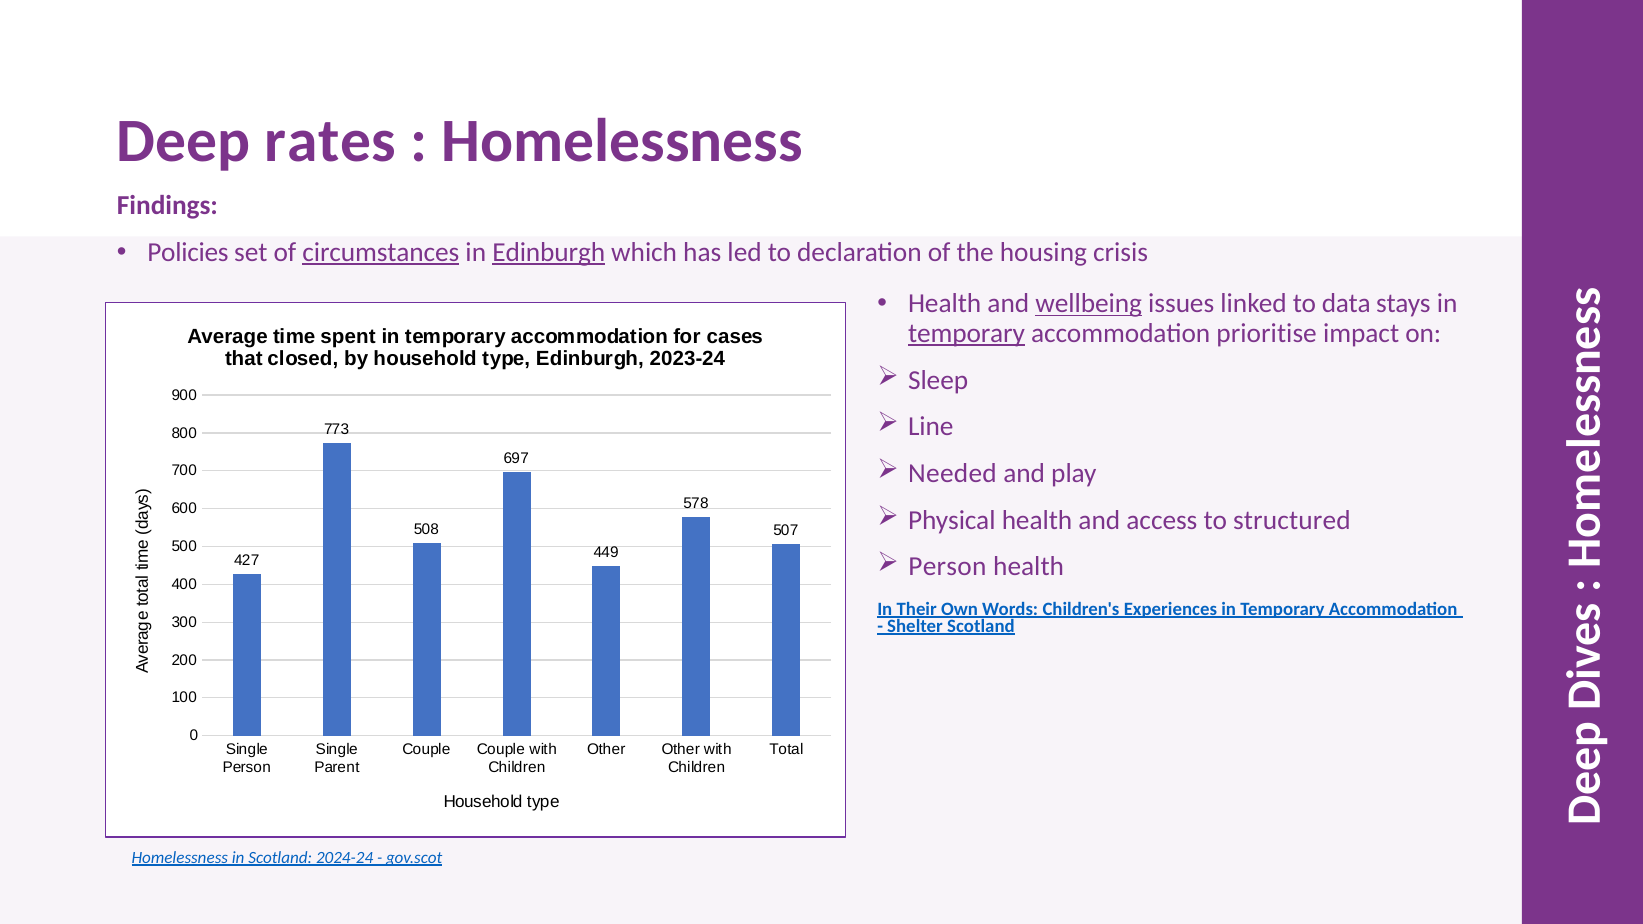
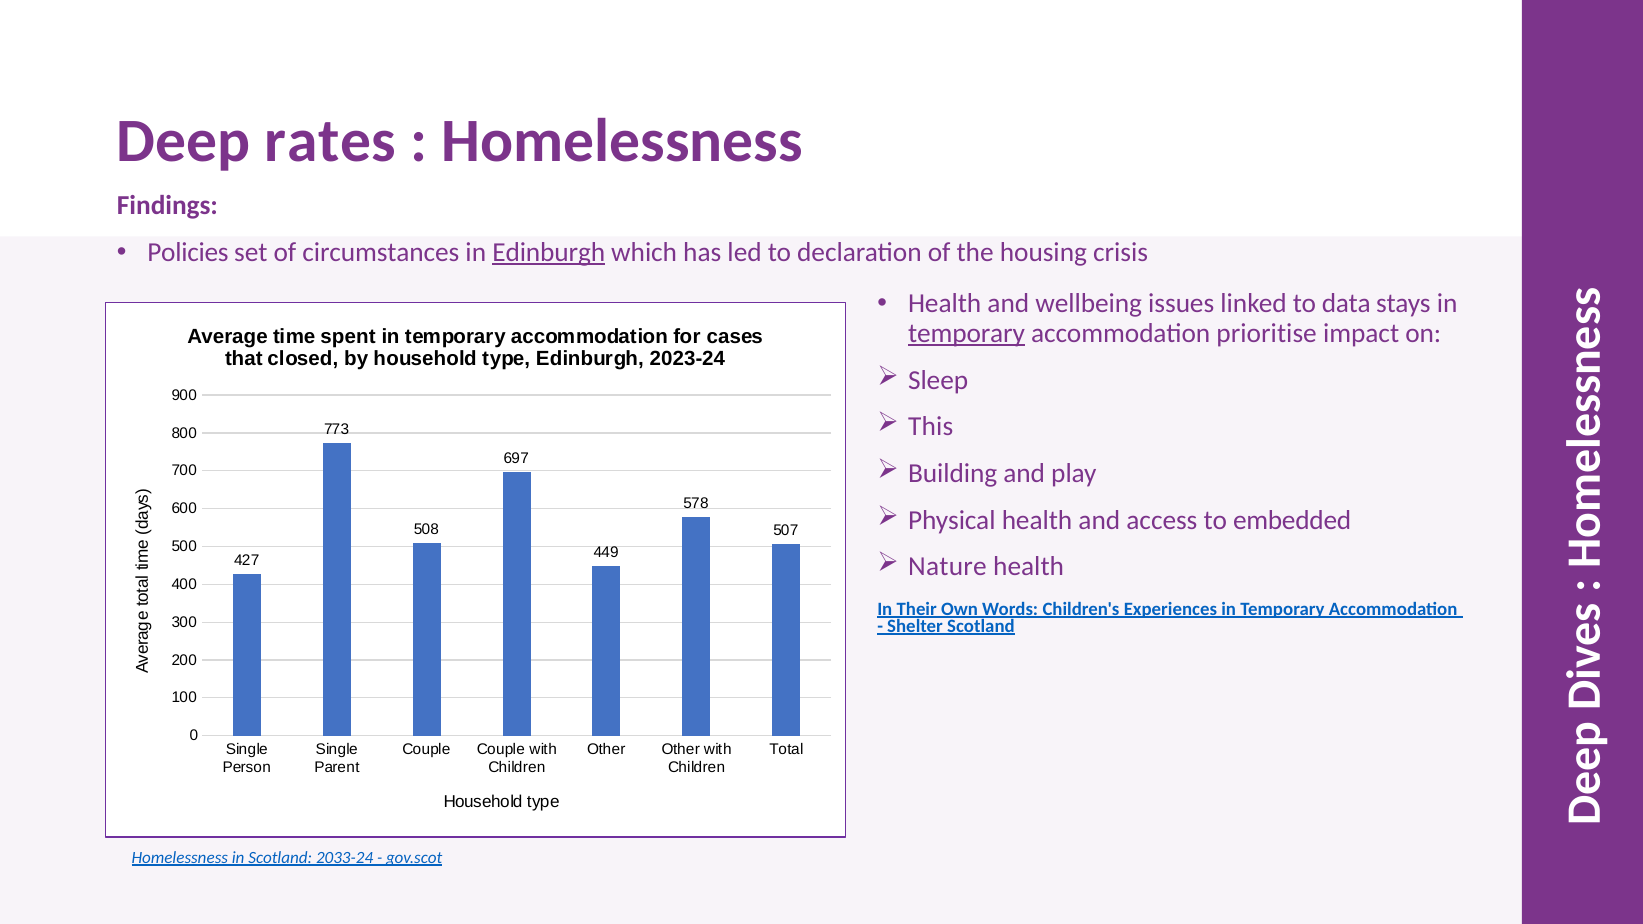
circumstances underline: present -> none (381, 253)
wellbeing underline: present -> none (1089, 304)
Line: Line -> This (931, 427)
Needed: Needed -> Building (953, 473)
structured: structured -> embedded (1292, 520)
Person: Person -> Nature (947, 567)
2024-24: 2024-24 -> 2033-24 (345, 858)
